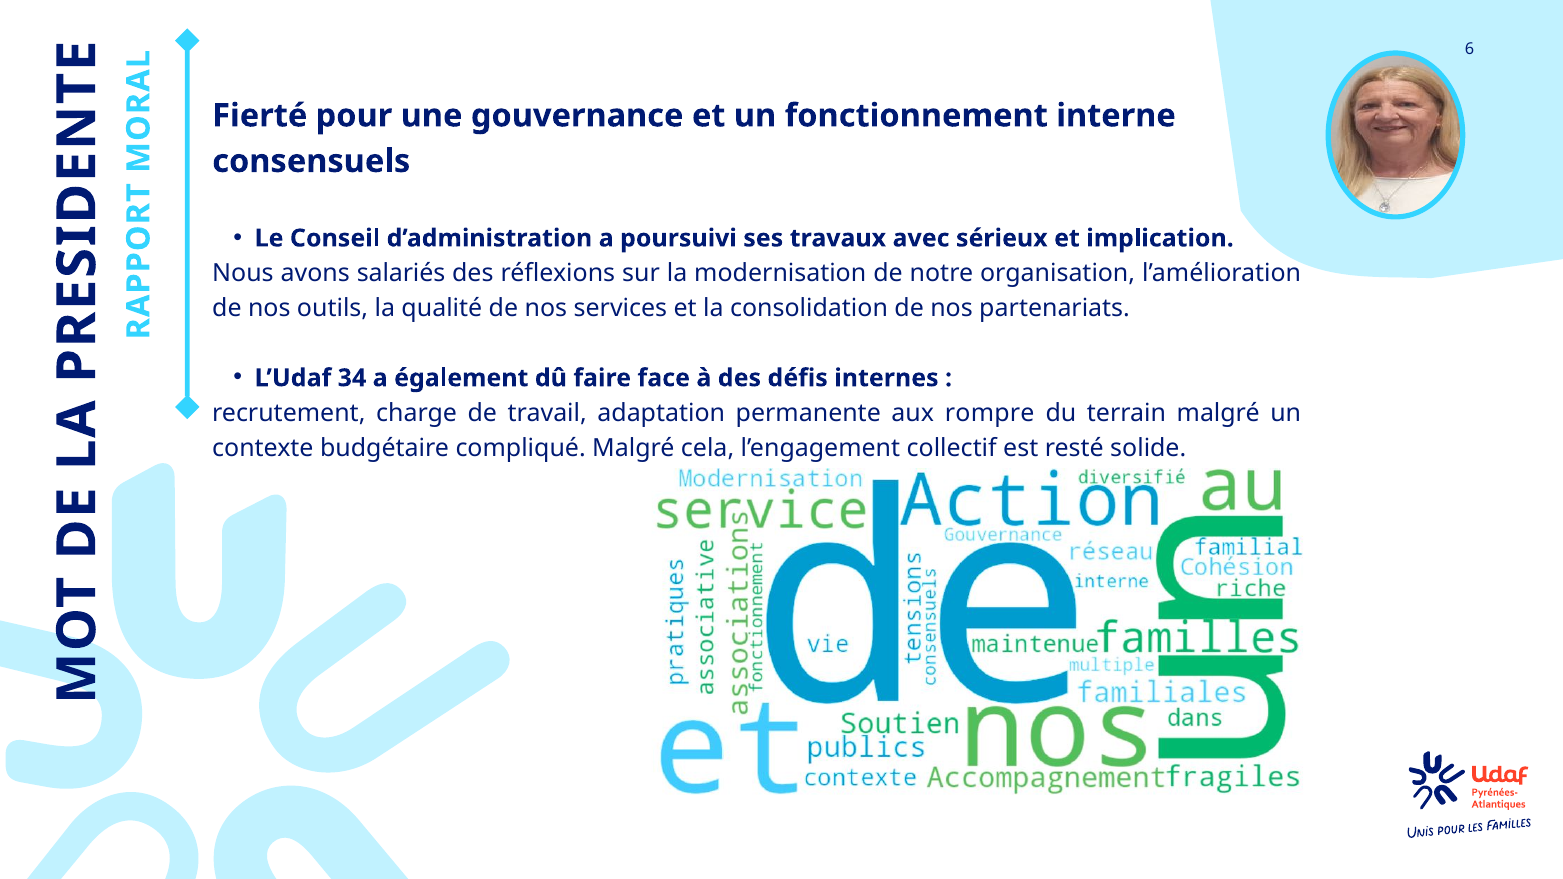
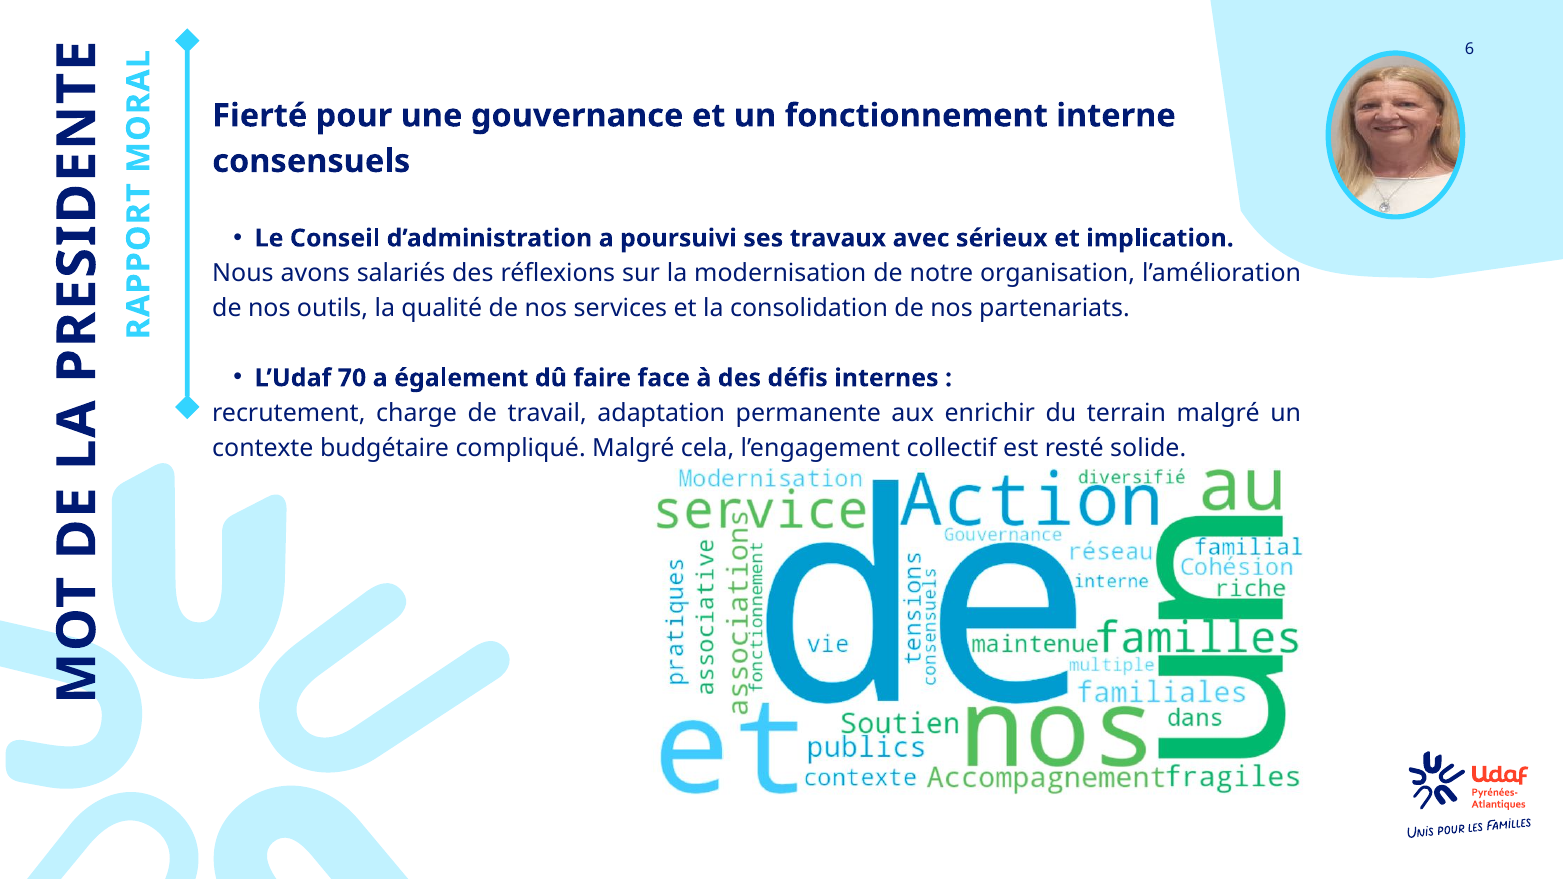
34: 34 -> 70 (352, 378)
rompre: rompre -> enrichir (990, 413)
